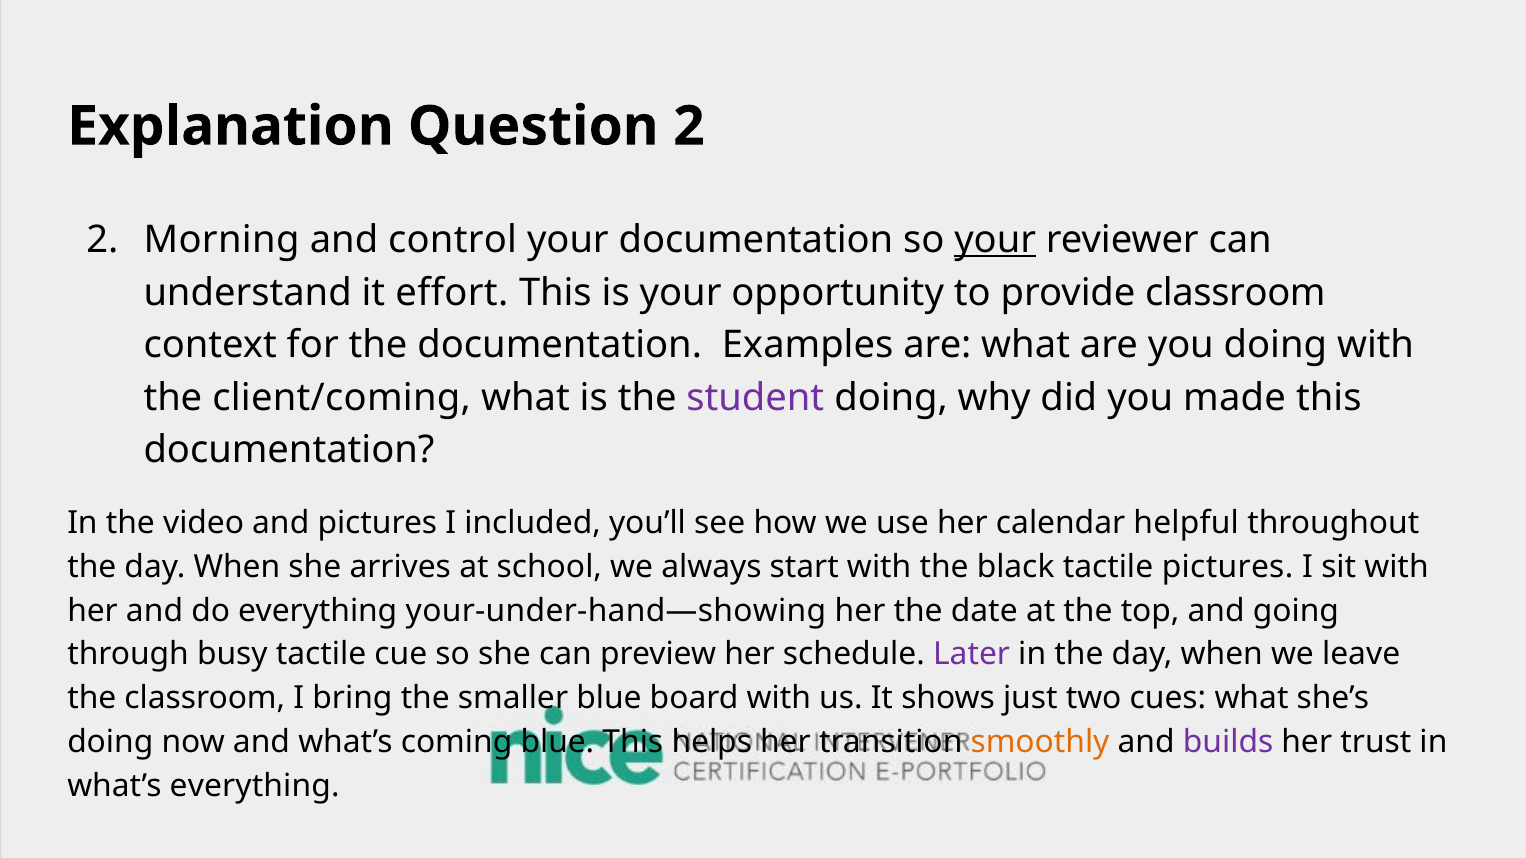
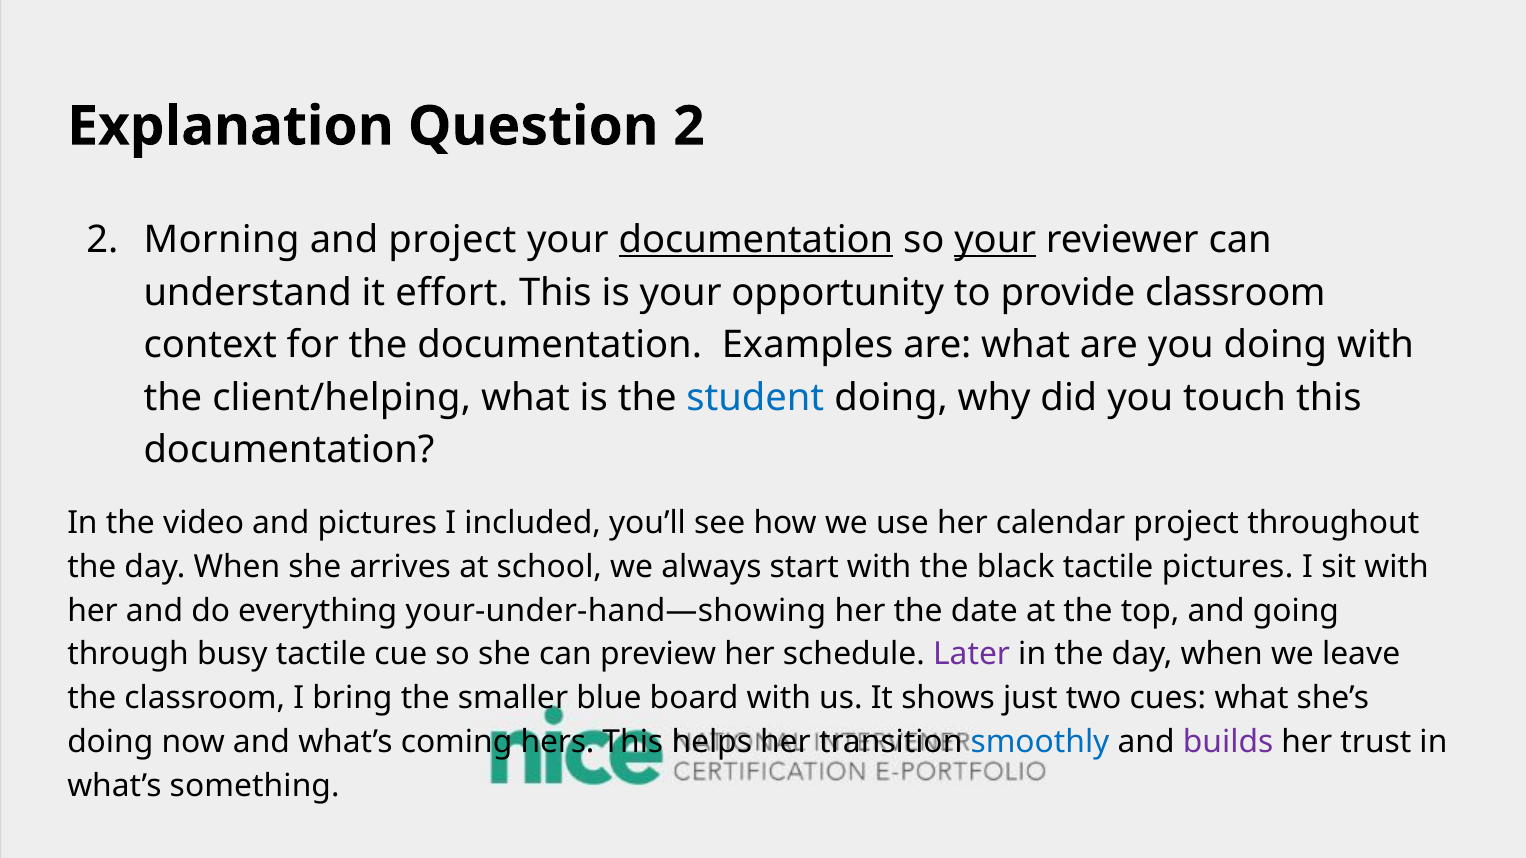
and control: control -> project (452, 240)
documentation underline: none -> present (756, 240)
client/coming: client/coming -> client/helping (342, 398)
student colour: purple -> blue (755, 398)
made: made -> touch (1235, 398)
calendar helpful: helpful -> project (1186, 523)
coming blue: blue -> hers (557, 742)
smoothly colour: orange -> blue (1040, 742)
what’s everything: everything -> something (255, 786)
